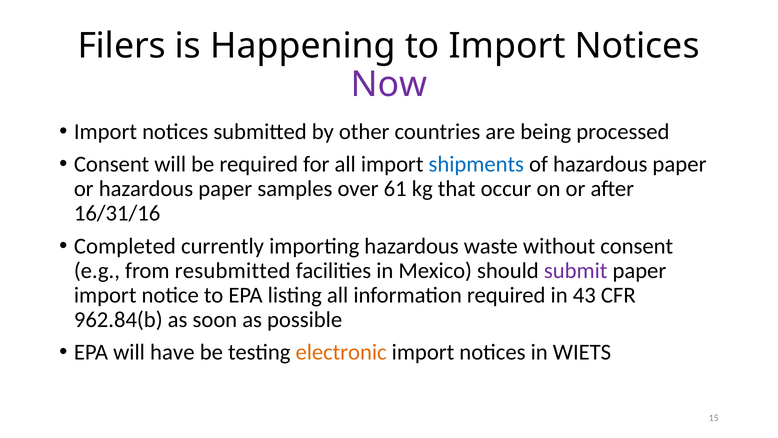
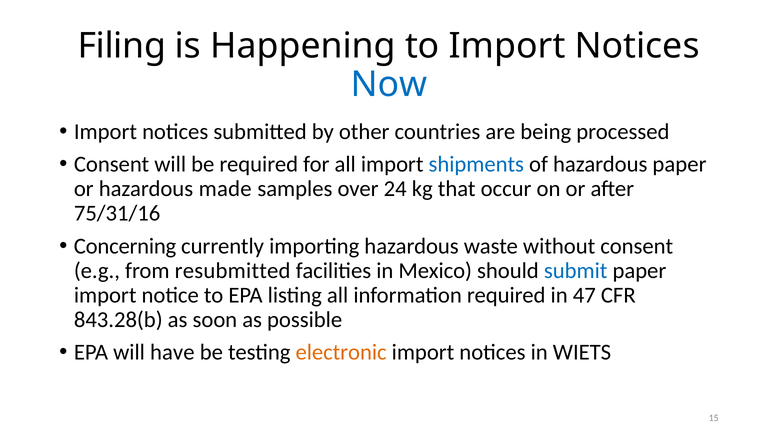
Filers: Filers -> Filing (122, 46)
Now colour: purple -> blue (389, 85)
or hazardous paper: paper -> made (225, 189)
61: 61 -> 24 (395, 189)
16/31/16: 16/31/16 -> 75/31/16 (117, 213)
Completed: Completed -> Concerning (125, 246)
submit colour: purple -> blue (576, 270)
43: 43 -> 47 (584, 295)
962.84(b: 962.84(b -> 843.28(b (118, 319)
